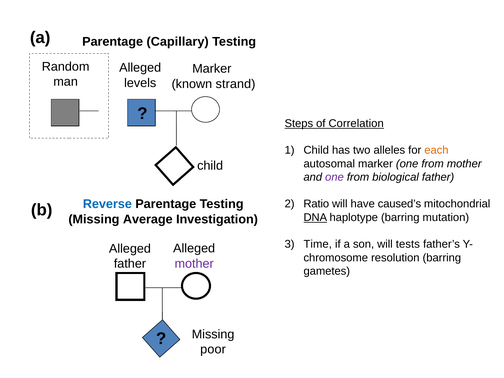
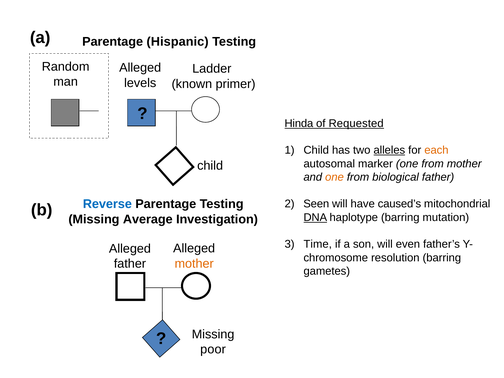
Capillary: Capillary -> Hispanic (178, 42)
Marker: Marker -> Ladder (212, 69)
strand: strand -> primer (236, 84)
Steps: Steps -> Hinda (299, 123)
Correlation: Correlation -> Requested (356, 123)
alleles underline: none -> present (389, 150)
one colour: purple -> orange (334, 177)
Ratio: Ratio -> Seen (316, 204)
tests: tests -> even (408, 244)
mother colour: purple -> orange (194, 264)
